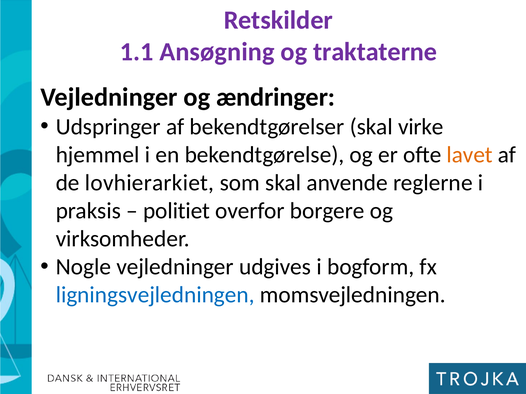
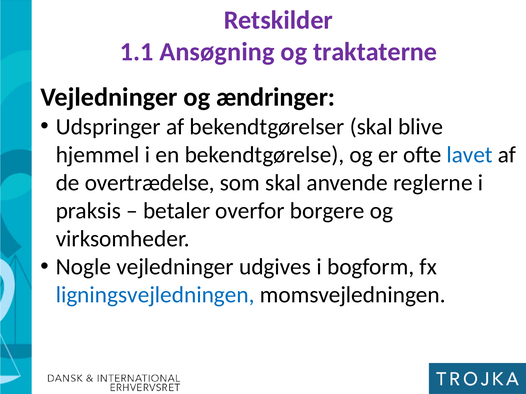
virke: virke -> blive (421, 127)
lavet colour: orange -> blue (470, 155)
lovhierarkiet: lovhierarkiet -> overtrædelse (150, 183)
politiet: politiet -> betaler (177, 211)
